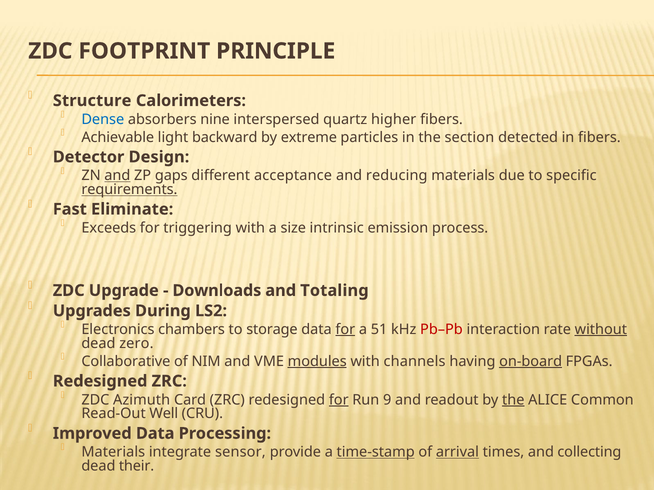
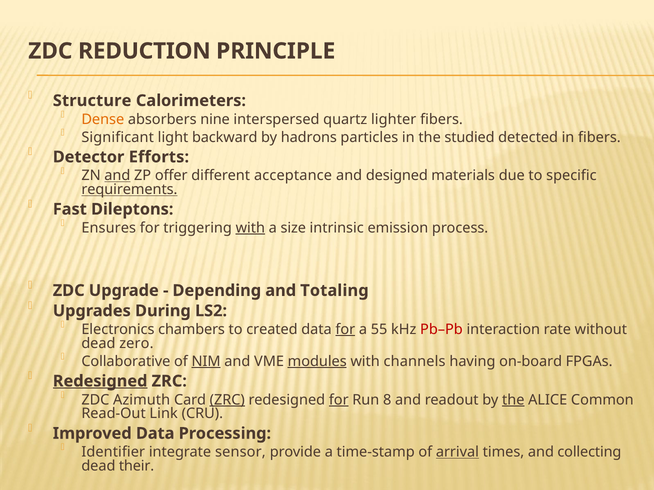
FOOTPRINT: FOOTPRINT -> REDUCTION (144, 51)
Dense colour: blue -> orange (103, 119)
higher: higher -> lighter (394, 119)
Achievable: Achievable -> Significant (118, 137)
extreme: extreme -> hadrons (309, 137)
section: section -> studied (470, 137)
Design: Design -> Efforts (159, 157)
gaps: gaps -> offer (171, 176)
reducing: reducing -> designed (397, 176)
Eliminate: Eliminate -> Dileptons (132, 209)
Exceeds: Exceeds -> Ensures (109, 228)
with underline: none -> present (250, 228)
Downloads: Downloads -> Depending (217, 291)
storage: storage -> created (272, 330)
51: 51 -> 55 (379, 330)
without underline: present -> none (601, 330)
NIM underline: none -> present (206, 362)
on-board underline: present -> none (531, 362)
Redesigned underline: none -> present (100, 381)
ZRC underline: none -> present (227, 400)
9: 9 -> 8 (387, 400)
Well: Well -> Link (164, 414)
Materials: Materials -> Identifier (113, 452)
time-stamp underline: present -> none (376, 452)
